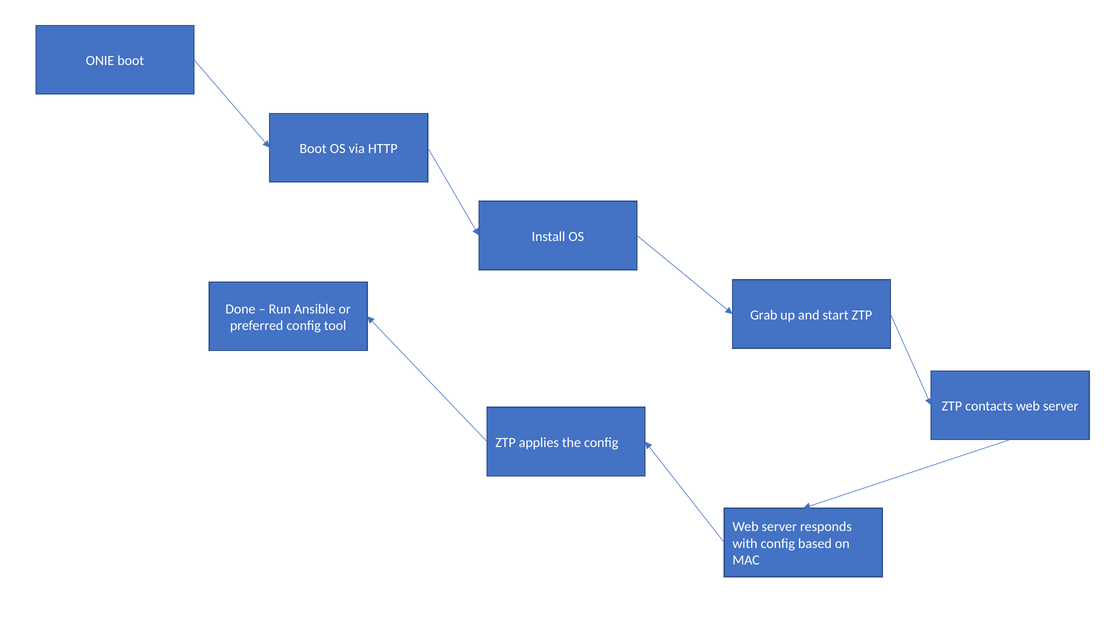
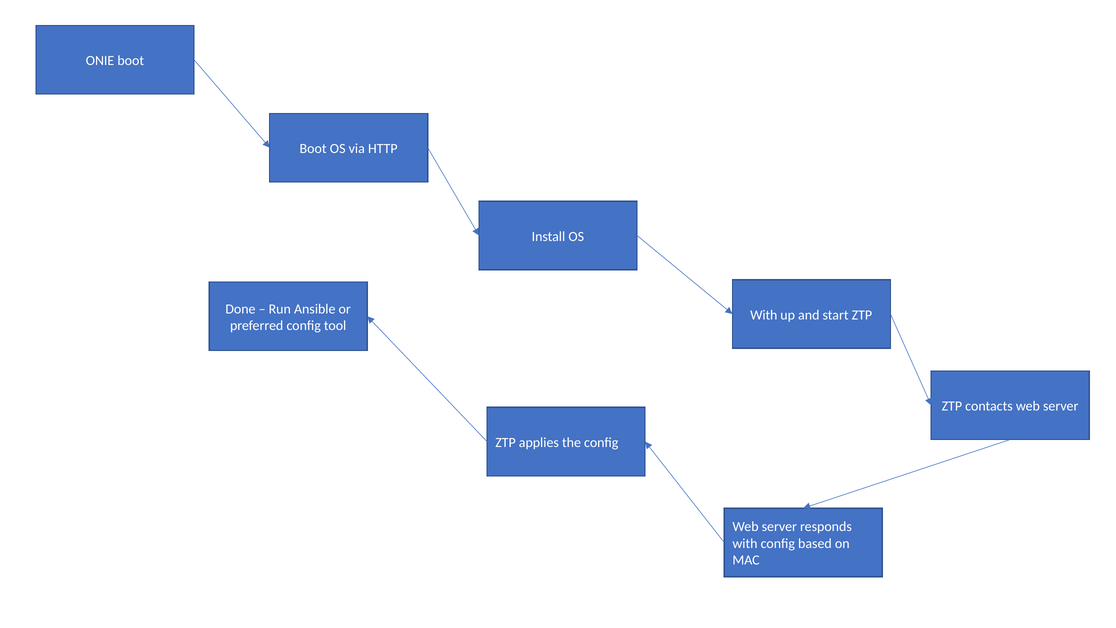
Grab: Grab -> With (764, 315)
